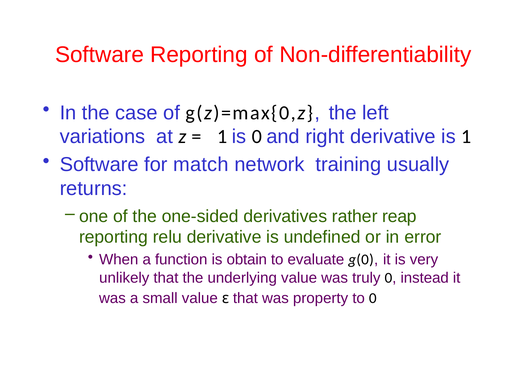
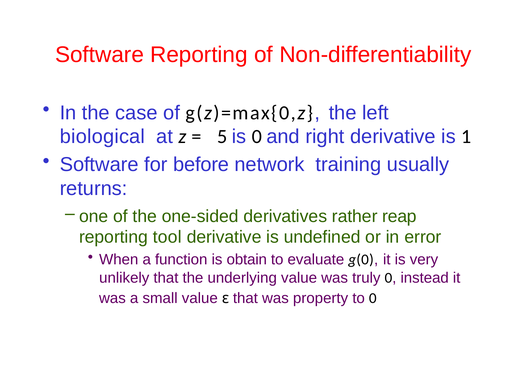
variations: variations -> biological (102, 137)
1: 1 -> 5 (222, 137)
match: match -> before (201, 164)
relu: relu -> tool (167, 237)
